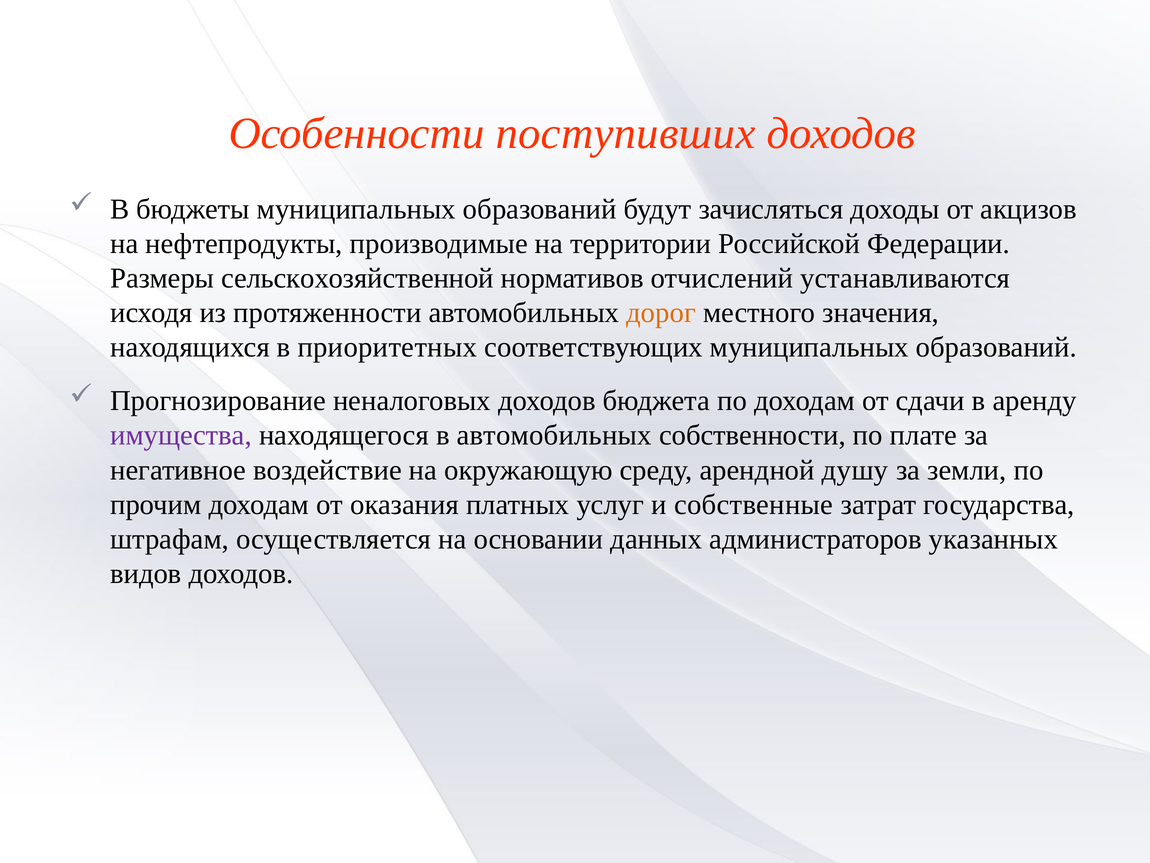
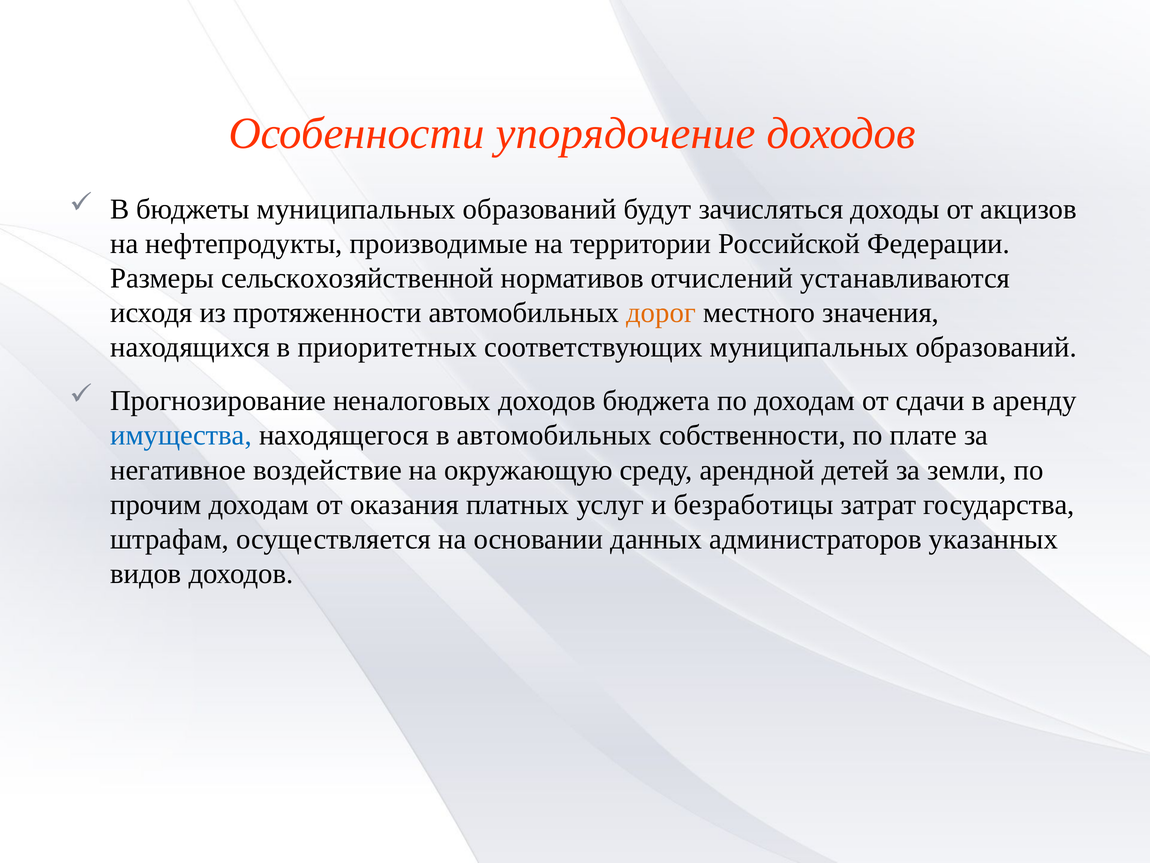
поступивших: поступивших -> упорядочение (626, 133)
имущества colour: purple -> blue (181, 435)
душу: душу -> детей (855, 470)
собственные: собственные -> безработицы (754, 504)
